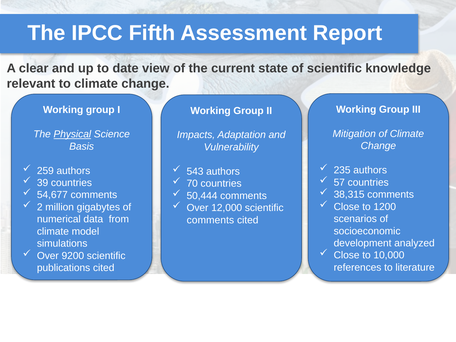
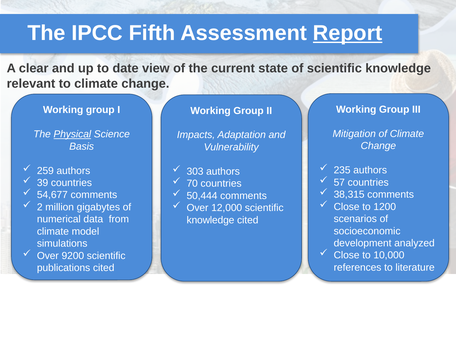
Report underline: none -> present (348, 33)
543: 543 -> 303 (195, 171)
comments: comments -> knowledge (210, 220)
